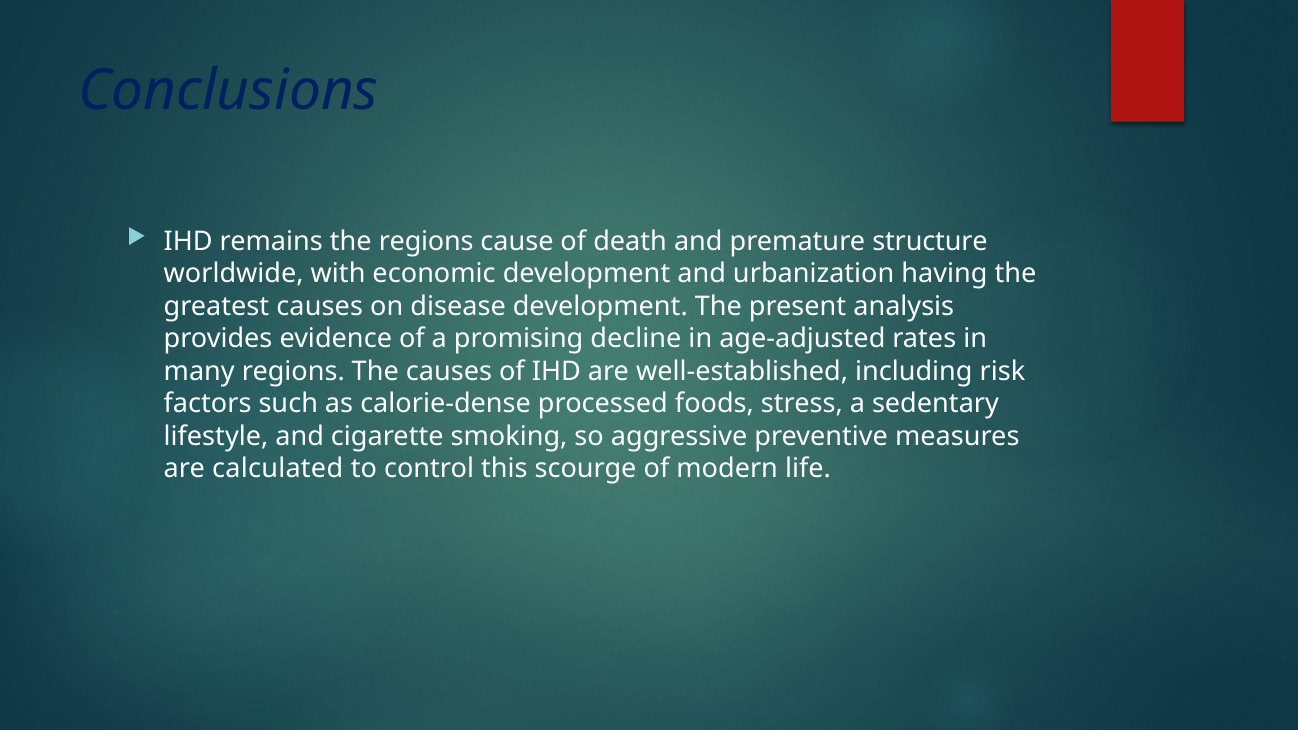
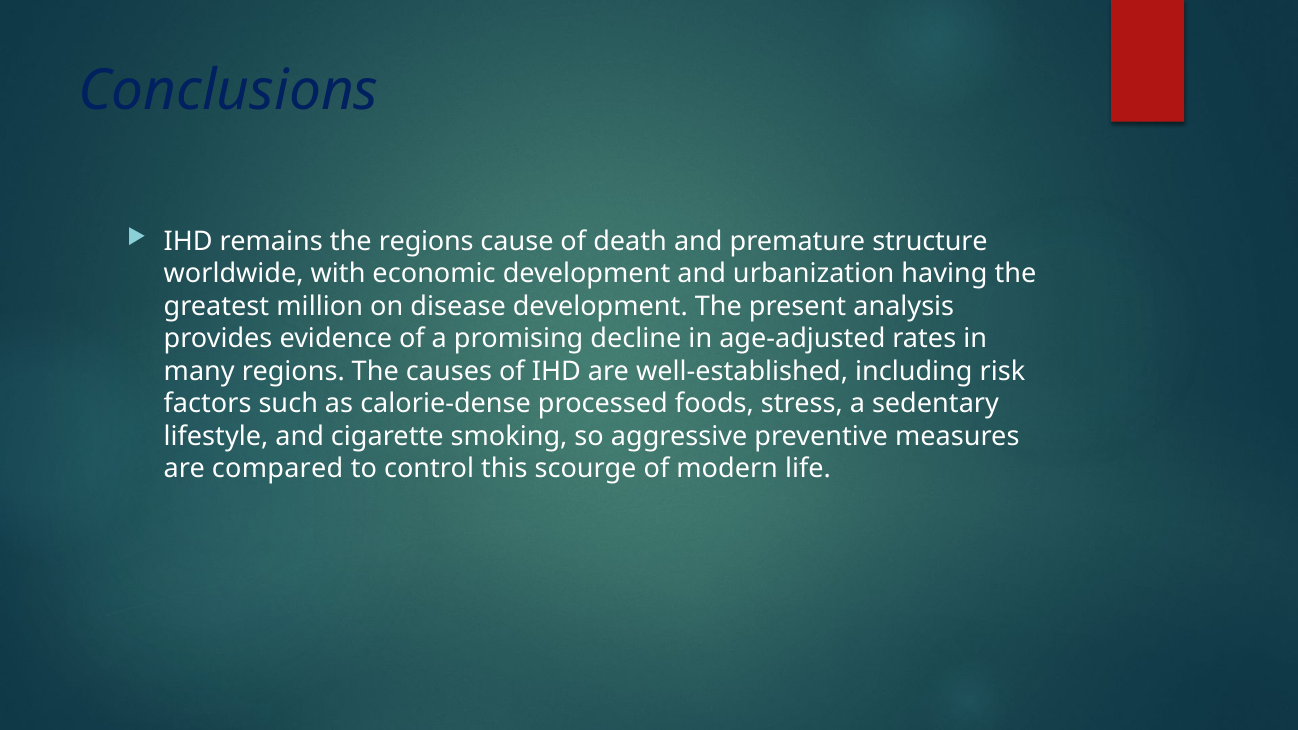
greatest causes: causes -> million (320, 306)
calculated: calculated -> compared (278, 469)
